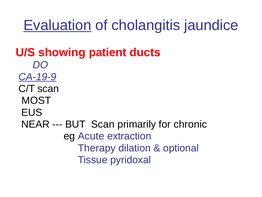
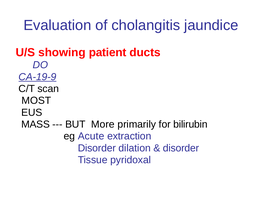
Evaluation underline: present -> none (57, 25)
NEAR: NEAR -> MASS (36, 124)
BUT Scan: Scan -> More (103, 124)
chronic: chronic -> bilirubin (190, 124)
Therapy: Therapy -> Disorder (97, 148)
optional: optional -> disorder (181, 148)
